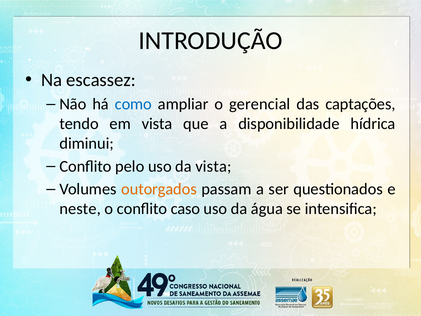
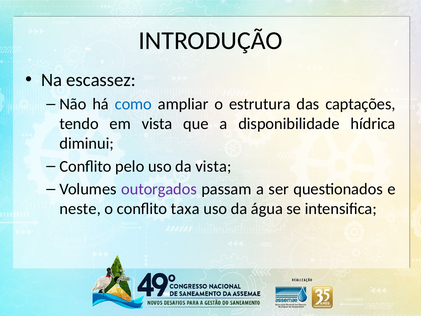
gerencial: gerencial -> estrutura (260, 104)
outorgados colour: orange -> purple (159, 189)
caso: caso -> taxa (185, 209)
